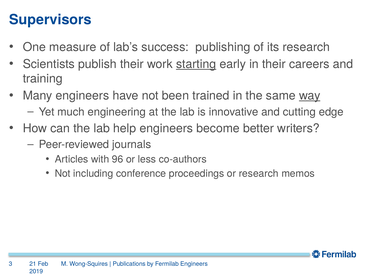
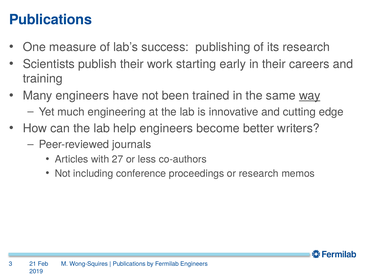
Supervisors: Supervisors -> Publications (50, 20)
starting underline: present -> none (196, 64)
96: 96 -> 27 (118, 159)
